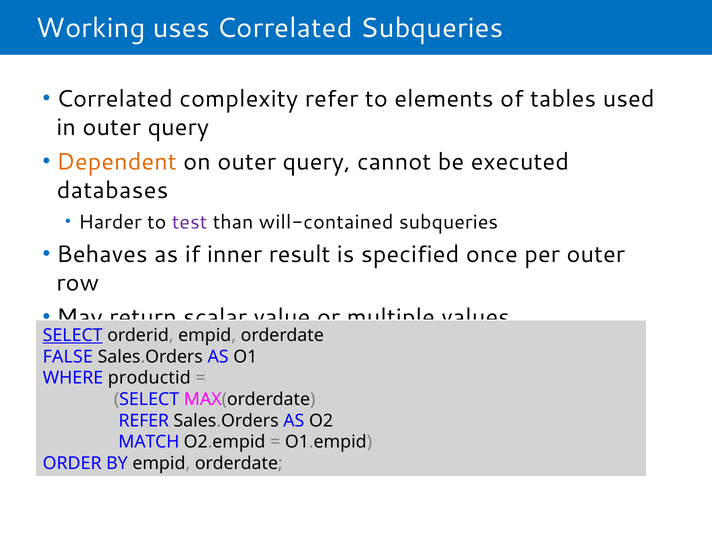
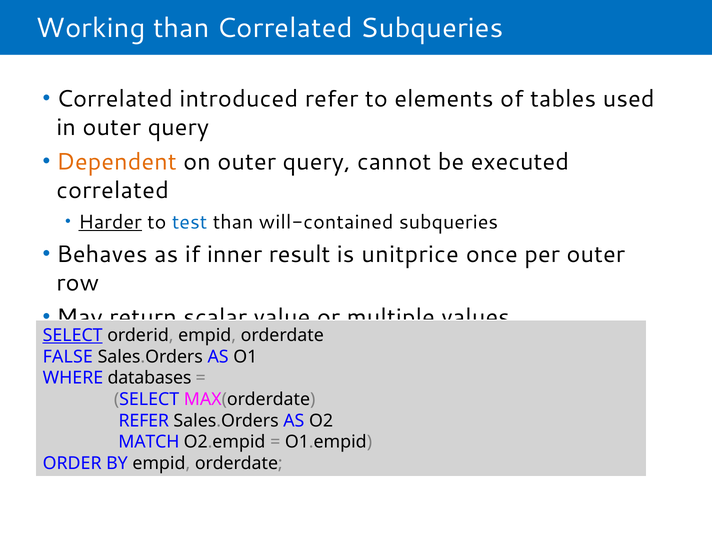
Working uses: uses -> than (181, 28)
complexity: complexity -> introduced (239, 99)
databases: databases -> correlated (113, 190)
Harder underline: none -> present (110, 222)
test colour: purple -> blue (190, 222)
specified: specified -> unitprice (410, 254)
productid: productid -> databases (150, 378)
